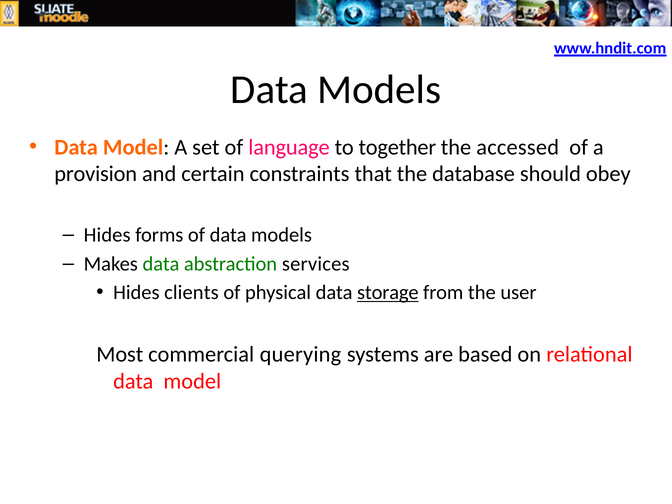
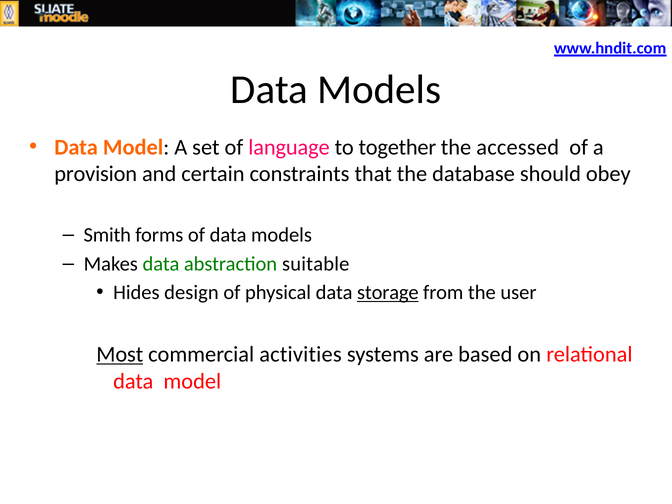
Hides: Hides -> Smith (107, 235)
services: services -> suitable (316, 264)
clients: clients -> design (191, 293)
Most underline: none -> present (120, 354)
querying: querying -> activities (300, 354)
